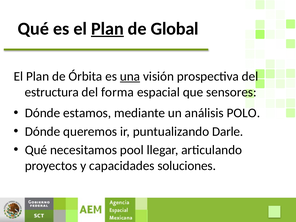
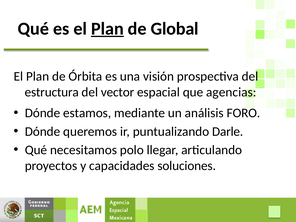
una underline: present -> none (130, 76)
forma: forma -> vector (118, 92)
sensores: sensores -> agencias (231, 92)
POLO: POLO -> FORO (243, 113)
pool: pool -> polo (132, 150)
